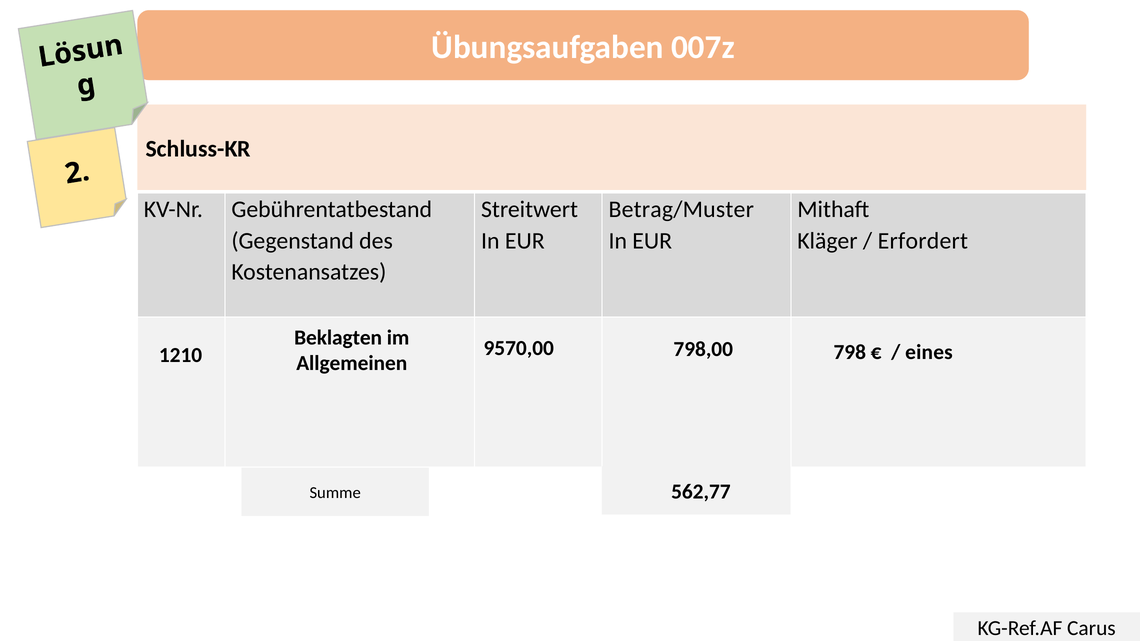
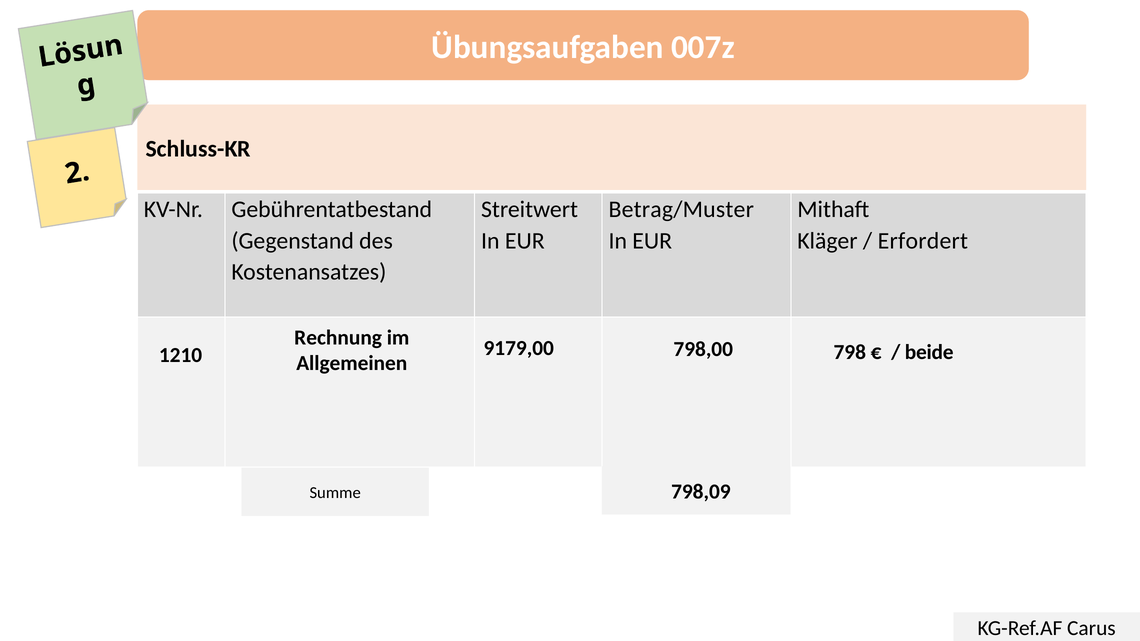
Beklagten: Beklagten -> Rechnung (338, 338)
9570,00: 9570,00 -> 9179,00 (519, 348)
eines: eines -> beide (929, 352)
562,77: 562,77 -> 798,09 (701, 492)
